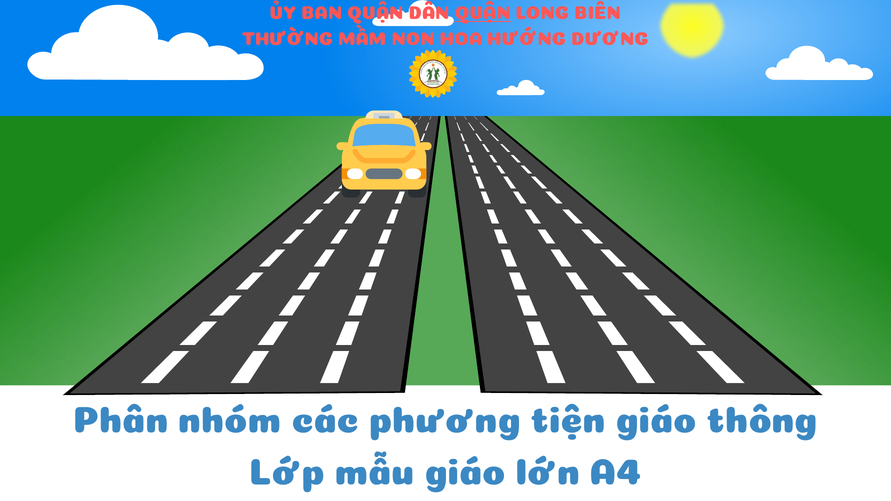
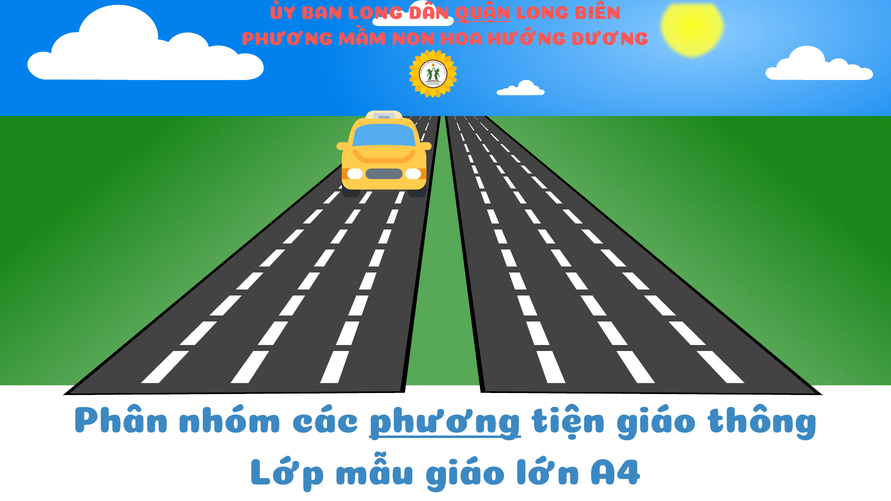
BAN QUẬN: QUẬN -> LONG (376, 13)
THƯỜNG: THƯỜNG -> PHƯƠNG (288, 39)
phương underline: none -> present (445, 421)
